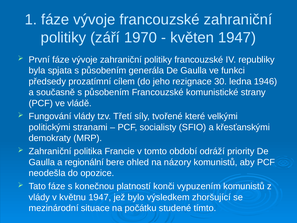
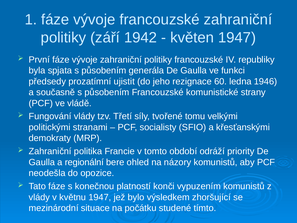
1970: 1970 -> 1942 (141, 37)
cílem: cílem -> ujistit (124, 81)
30: 30 -> 60 (221, 81)
které: které -> tomu (195, 116)
